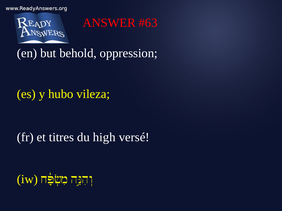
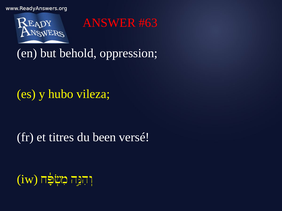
high: high -> been (104, 138)
